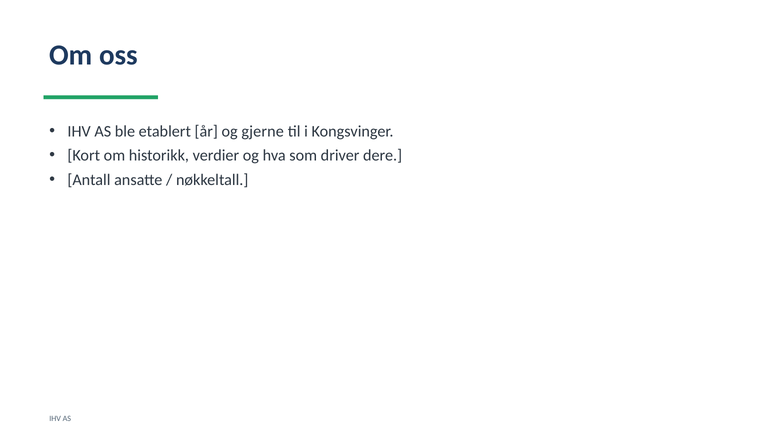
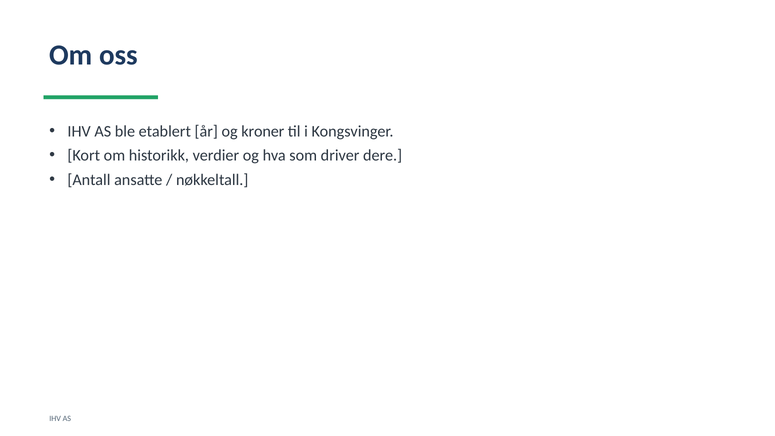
gjerne: gjerne -> kroner (263, 131)
